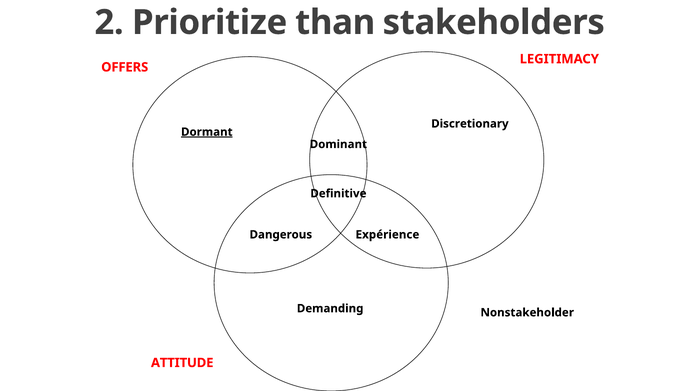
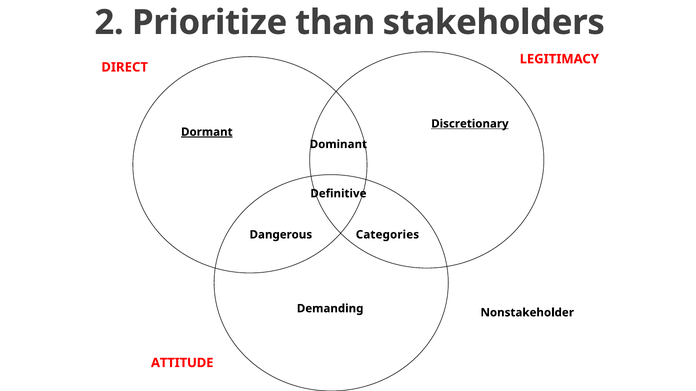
OFFERS: OFFERS -> DIRECT (125, 67)
Discretionary underline: none -> present (470, 124)
Expérience: Expérience -> Categories (387, 235)
